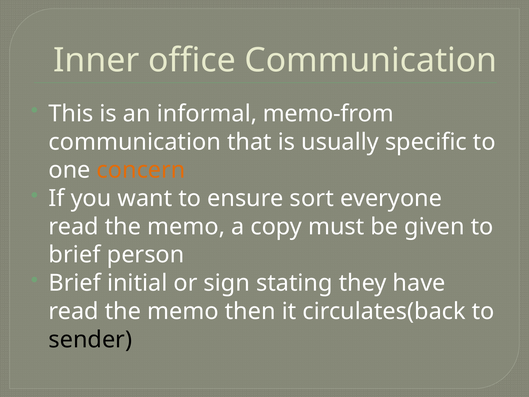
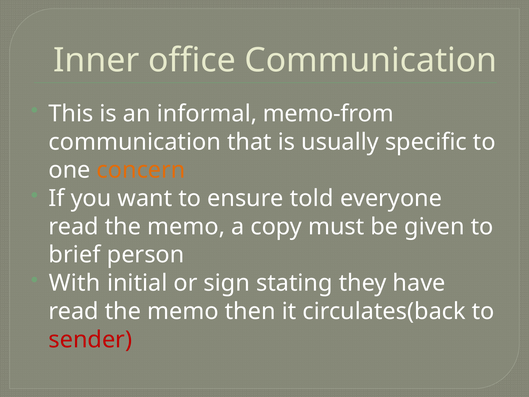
sort: sort -> told (312, 198)
Brief: Brief -> With (75, 283)
sender colour: black -> red (90, 339)
